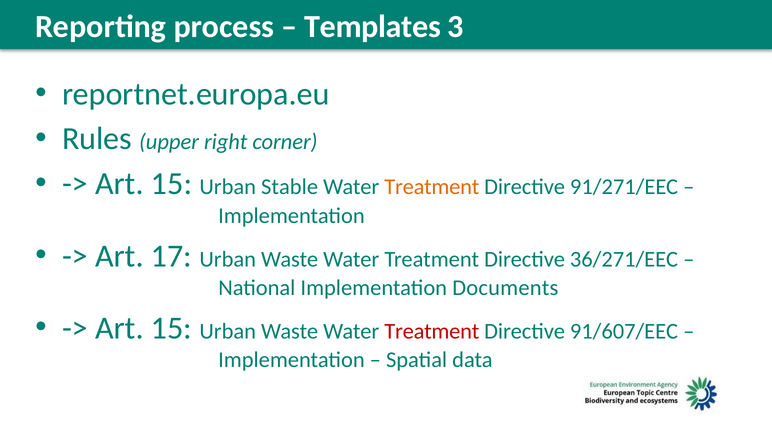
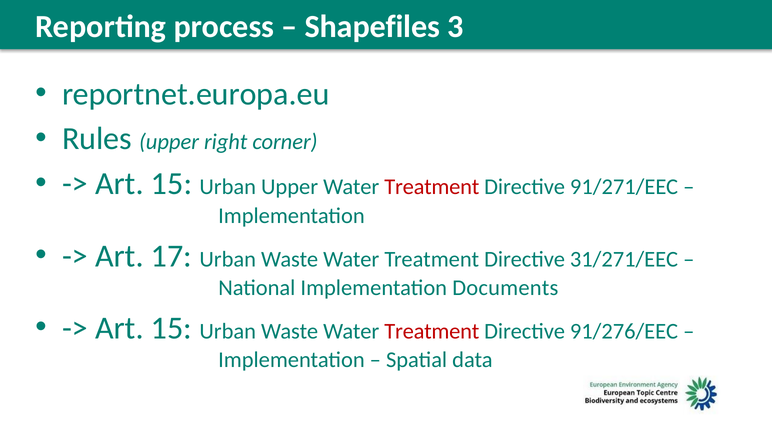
Templates: Templates -> Shapefiles (372, 27)
Urban Stable: Stable -> Upper (290, 187)
Treatment colour: orange -> red (432, 187)
36/271/EEC: 36/271/EEC -> 31/271/EEC (624, 259)
91/607/EEC: 91/607/EEC -> 91/276/EEC (624, 331)
